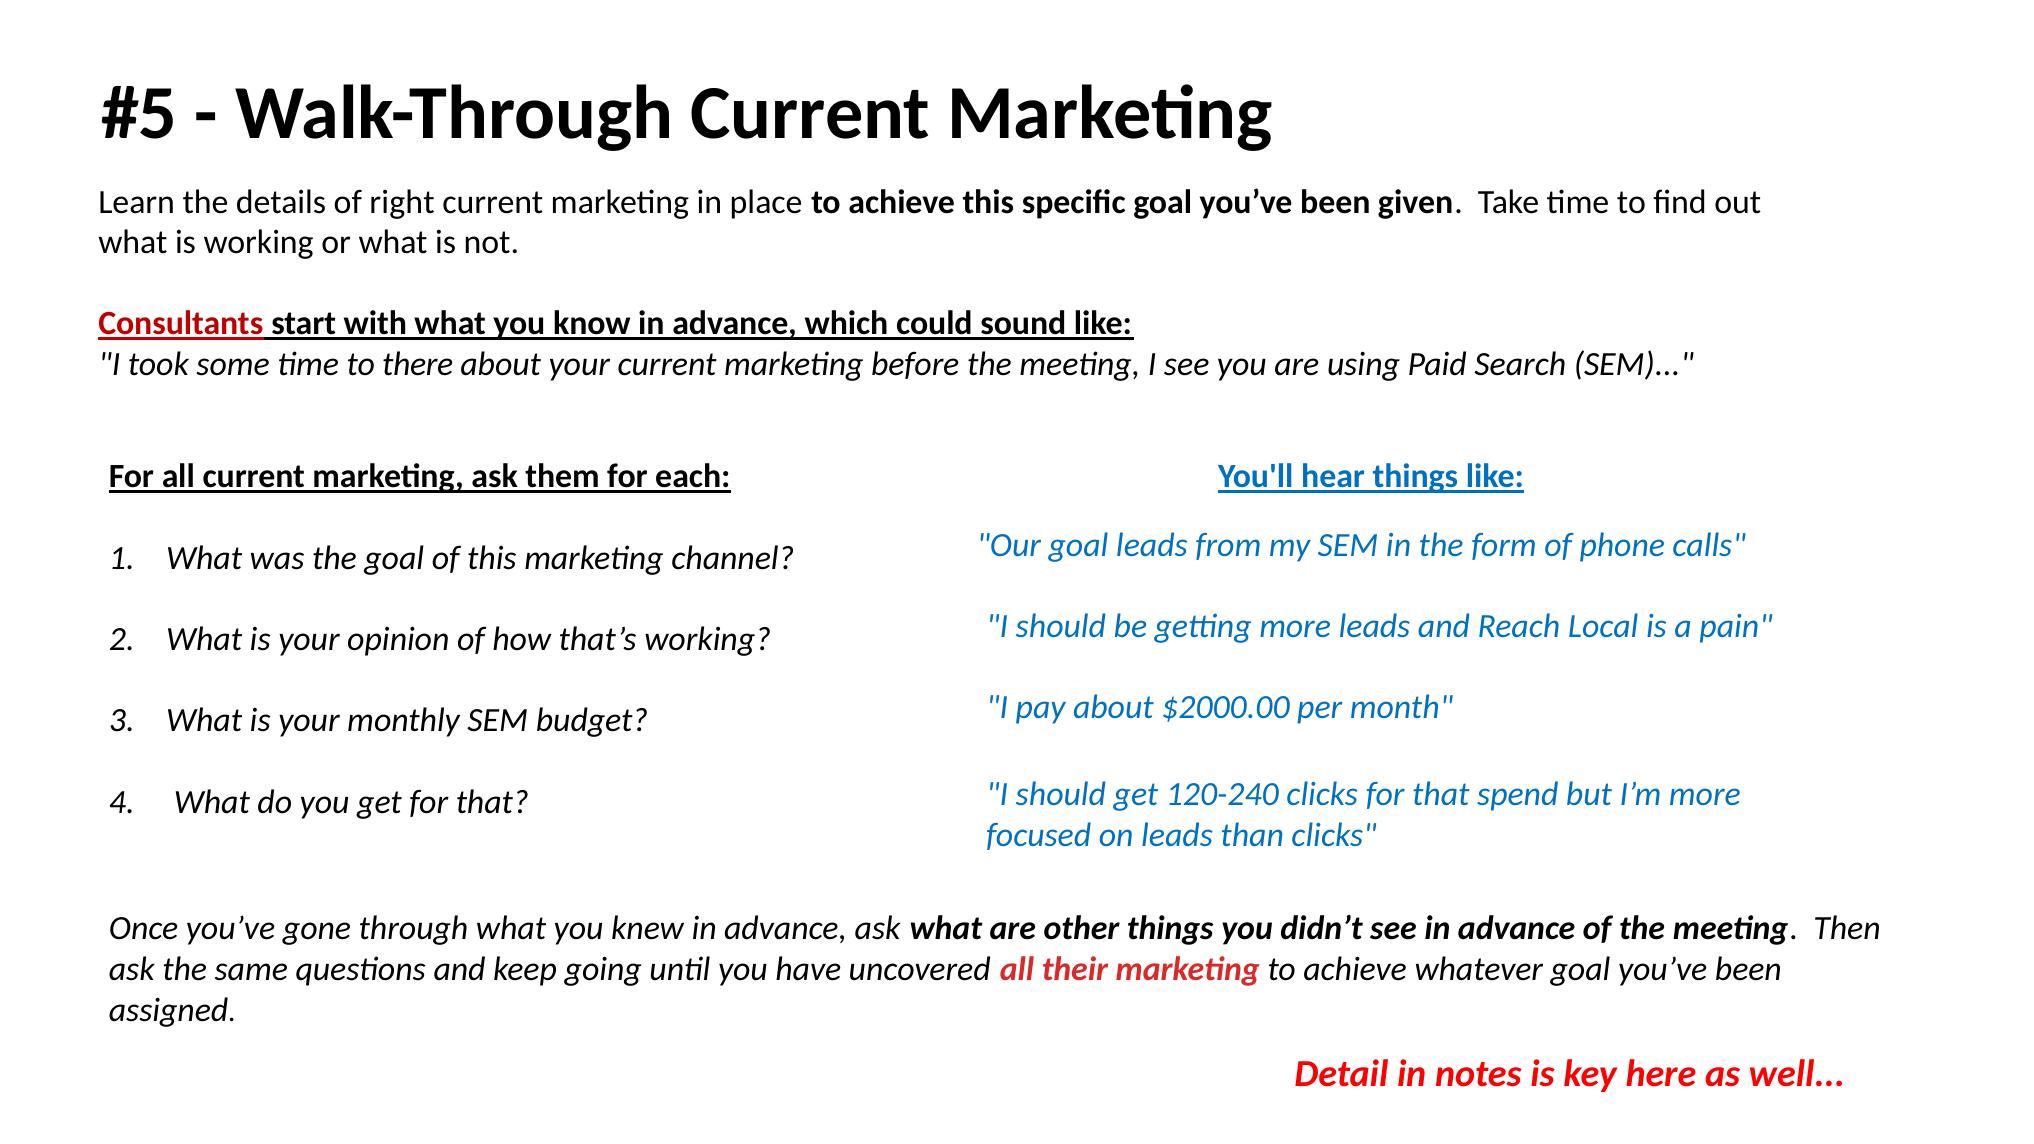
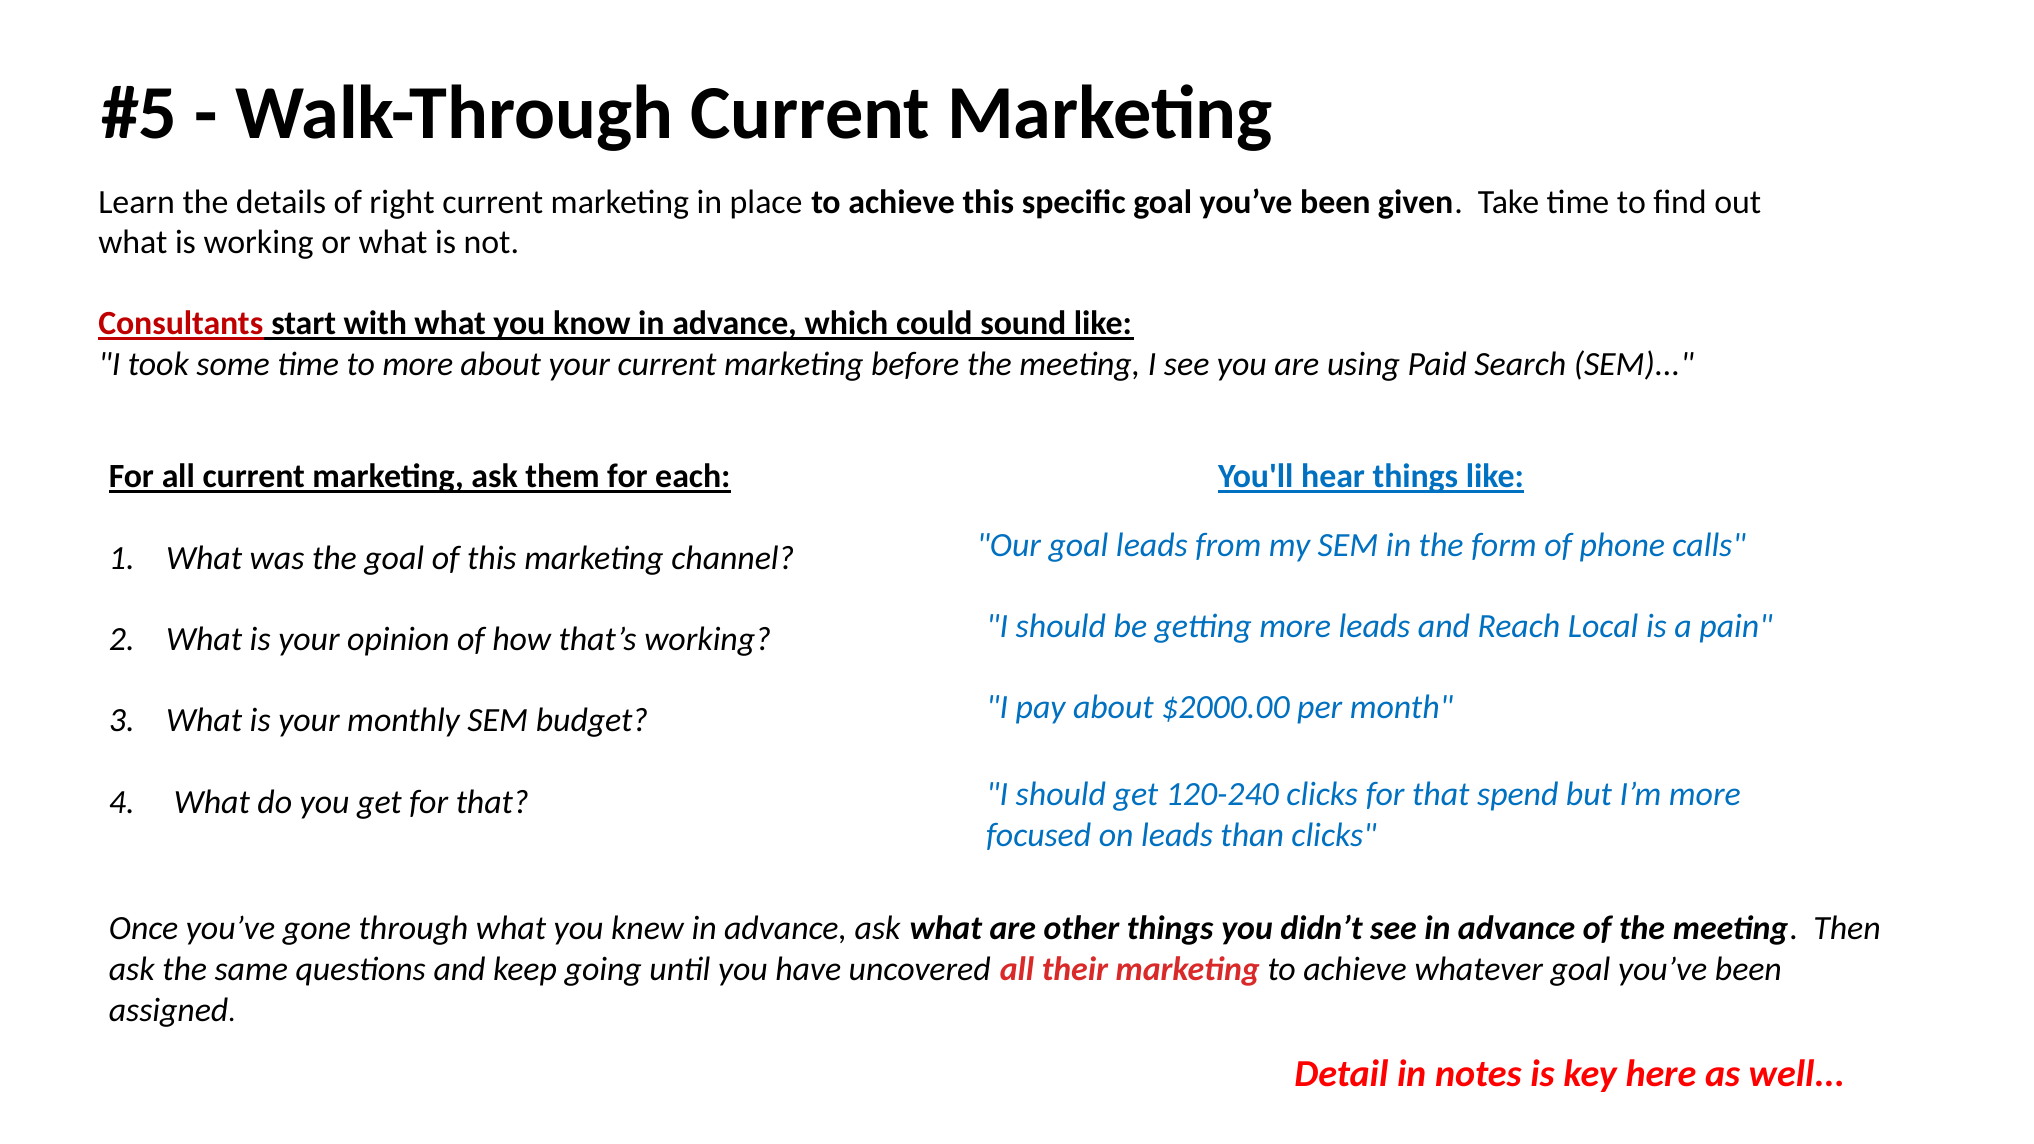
to there: there -> more (418, 364)
